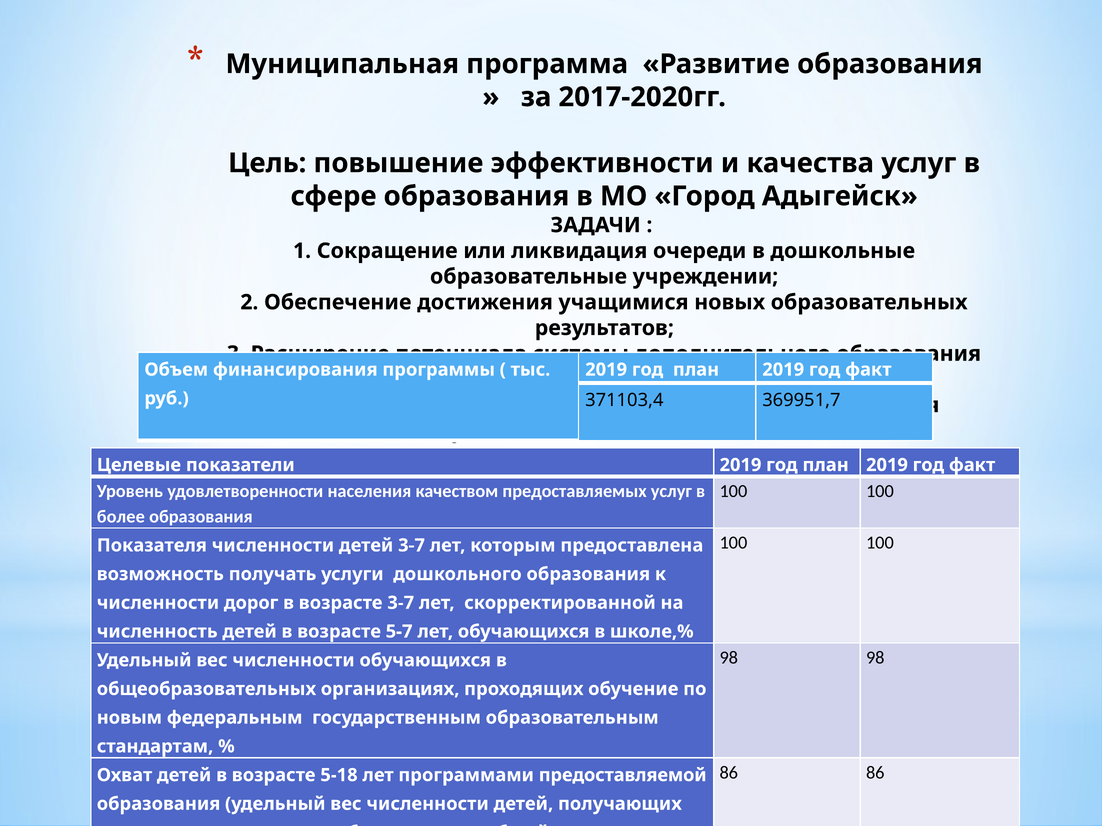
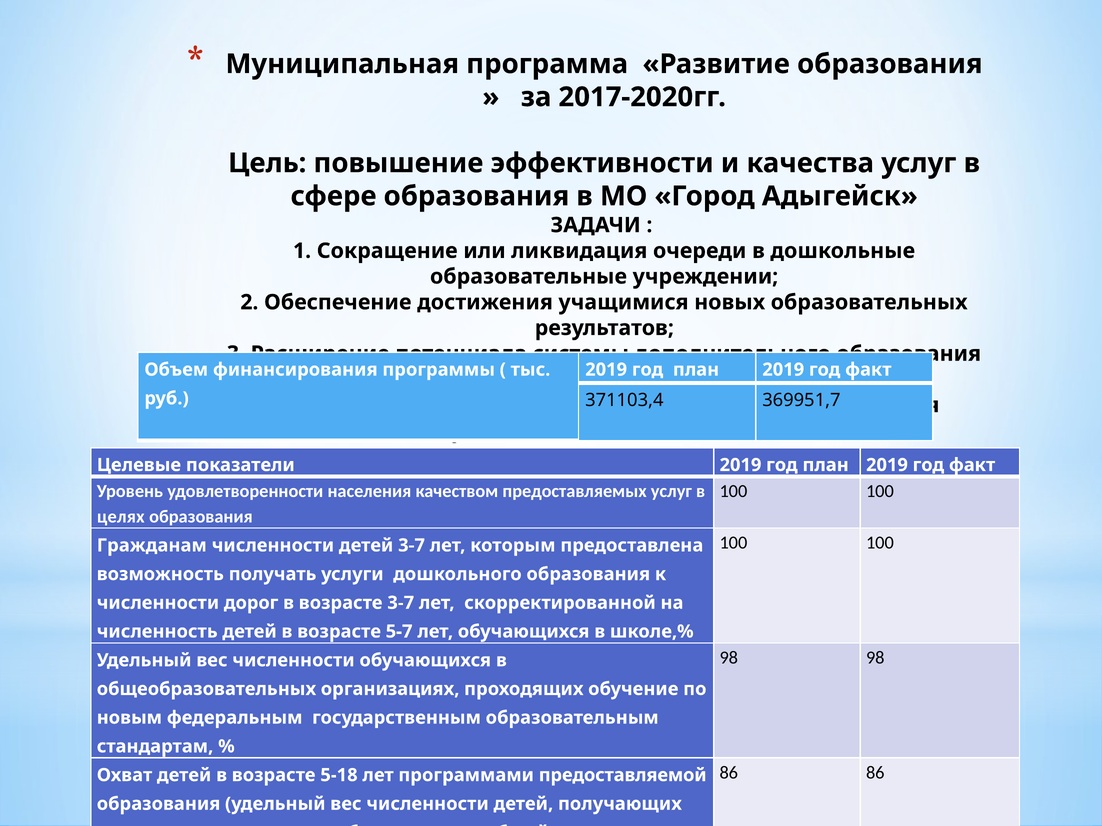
более: более -> целях (121, 517)
Показателя: Показателя -> Гражданам (152, 546)
